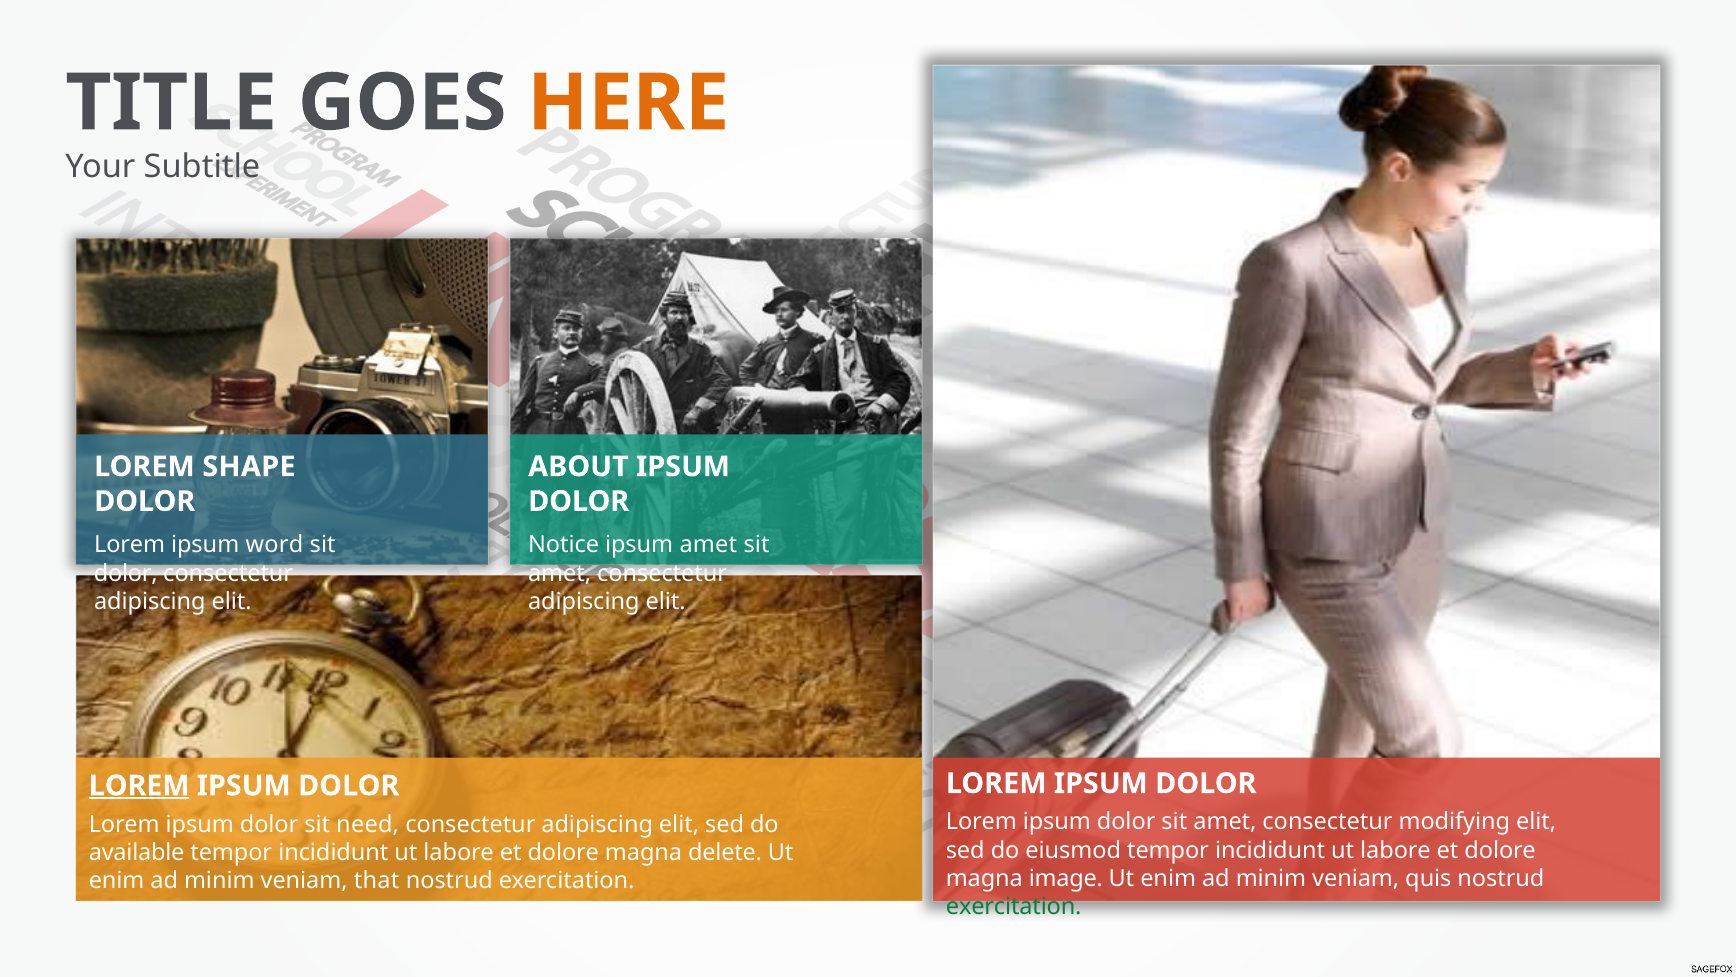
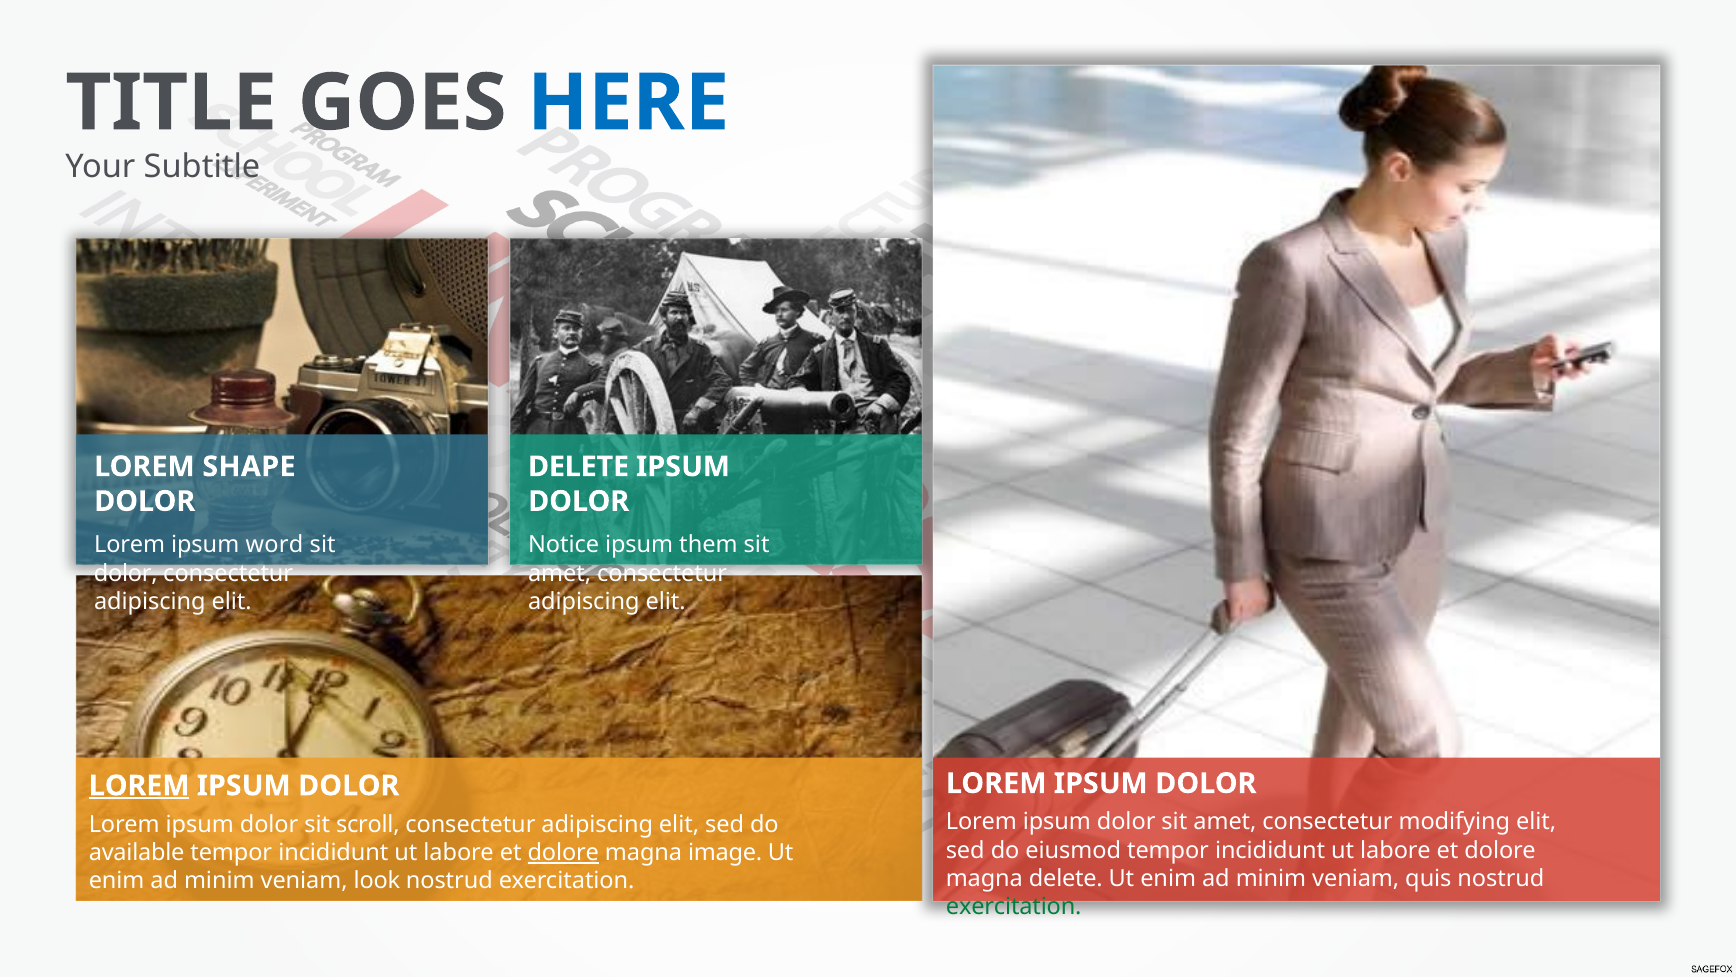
HERE colour: orange -> blue (628, 103)
ABOUT: ABOUT -> DELETE (579, 466)
ipsum amet: amet -> them (708, 545)
need: need -> scroll (368, 824)
dolore underline: none -> present (563, 852)
delete: delete -> image (725, 852)
magna image: image -> delete (1066, 878)
that: that -> look (377, 881)
